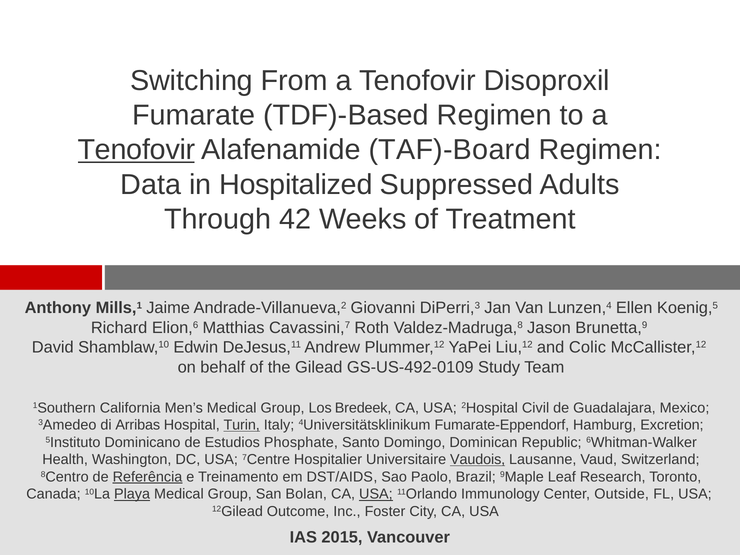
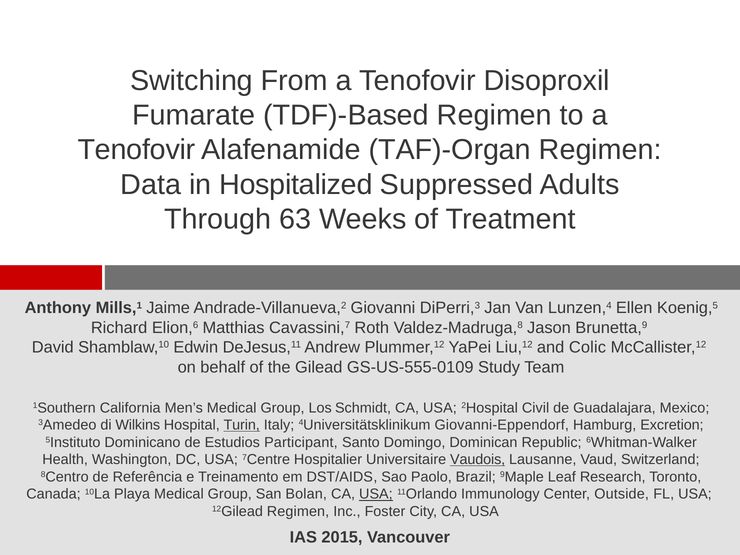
Tenofovir underline: present -> none (137, 150)
TAF)-Board: TAF)-Board -> TAF)-Organ (450, 150)
42: 42 -> 63 (295, 219)
GS-US-492-0109: GS-US-492-0109 -> GS-US-555-0109 (410, 367)
Bredeek: Bredeek -> Schmidt (363, 408)
Arribas: Arribas -> Wilkins (138, 425)
Fumarate-Eppendorf: Fumarate-Eppendorf -> Giovanni-Eppendorf (502, 425)
Phosphate: Phosphate -> Participant (301, 442)
Referência underline: present -> none (148, 477)
Playa underline: present -> none (132, 494)
12Gilead Outcome: Outcome -> Regimen (298, 511)
